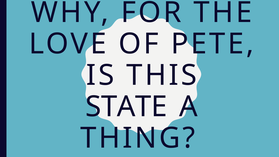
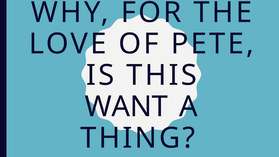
STATE: STATE -> WANT (126, 107)
